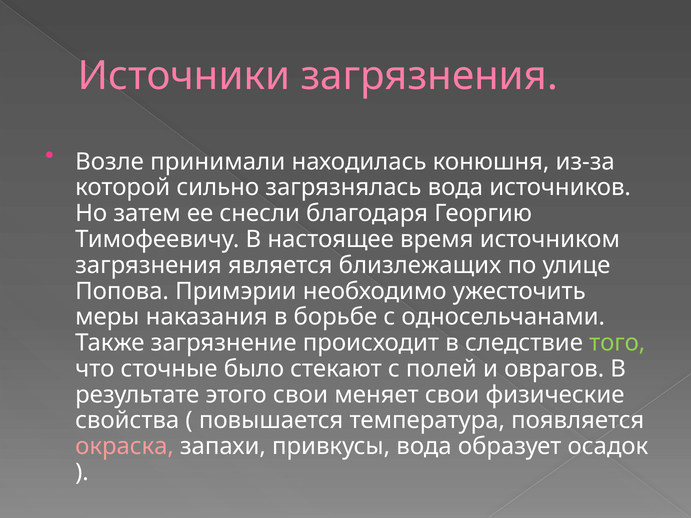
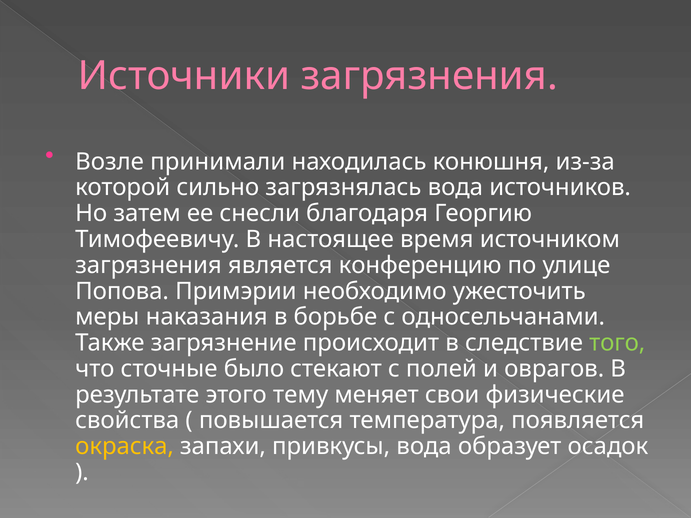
близлежащих: близлежащих -> конференцию (420, 265)
этого свои: свои -> тему (301, 395)
окраска colour: pink -> yellow (125, 447)
